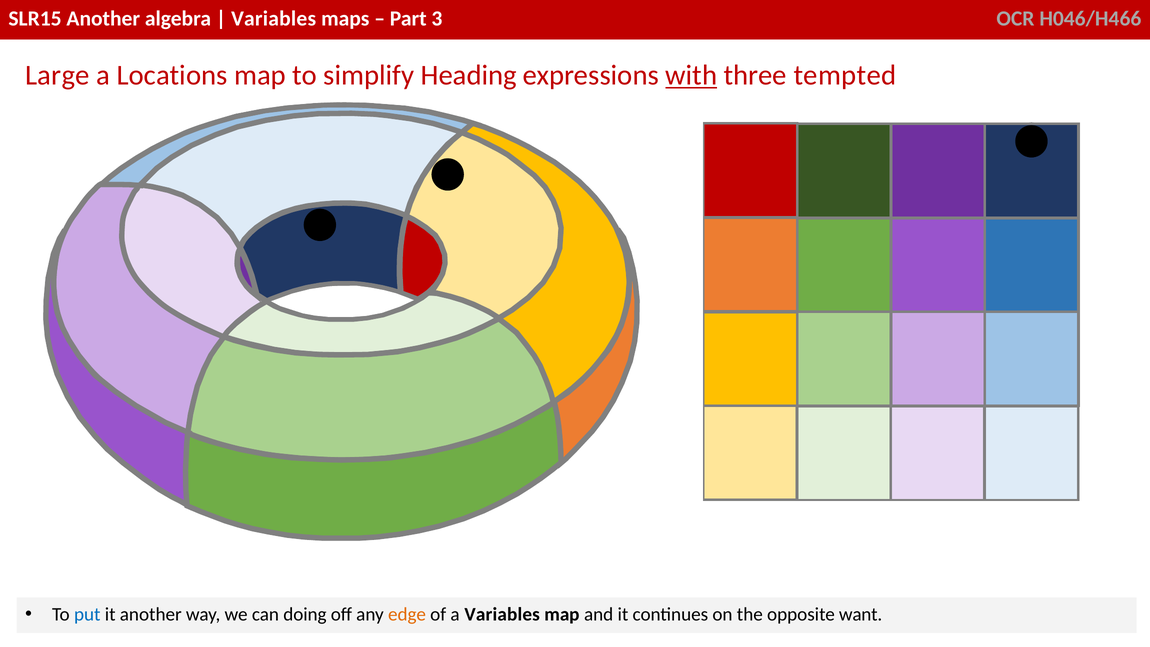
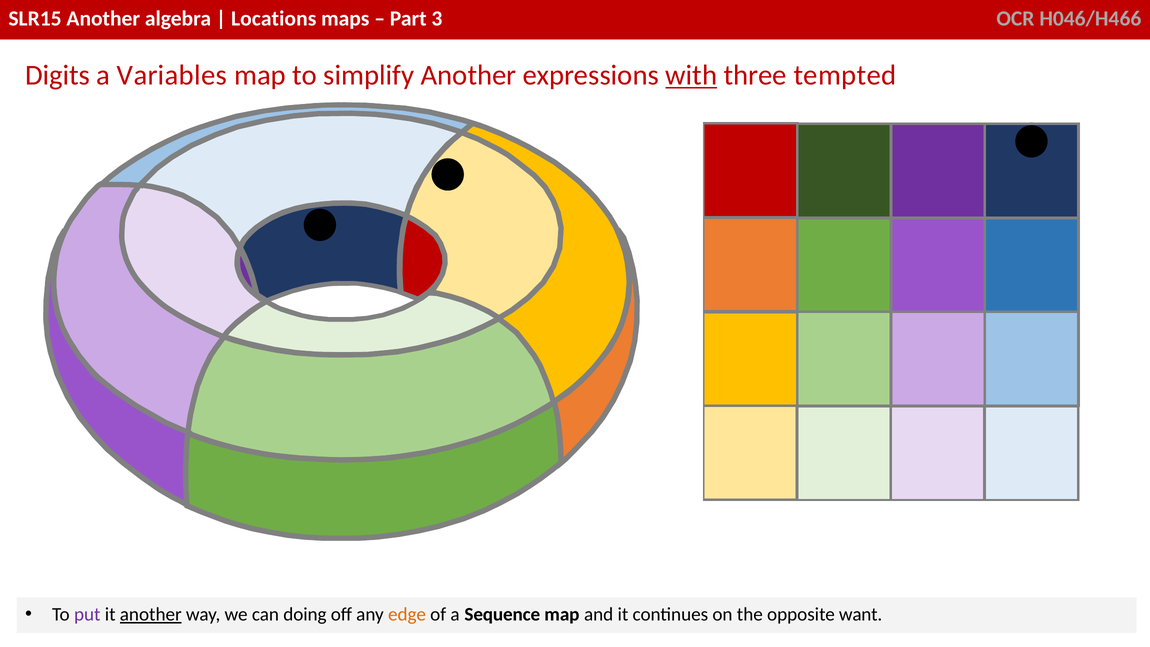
Variables: Variables -> Locations (274, 19)
Large: Large -> Digits (58, 75)
Locations: Locations -> Variables (172, 75)
simplify Heading: Heading -> Another (469, 75)
put colour: blue -> purple (87, 614)
another underline: none -> present (151, 614)
a Variables: Variables -> Sequence (502, 614)
